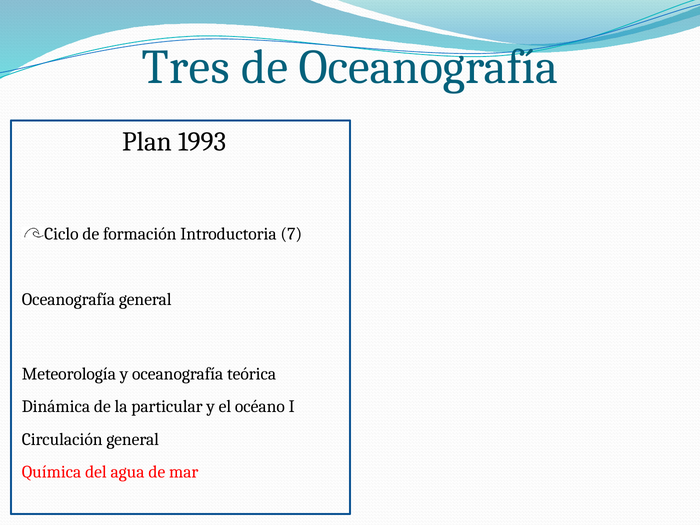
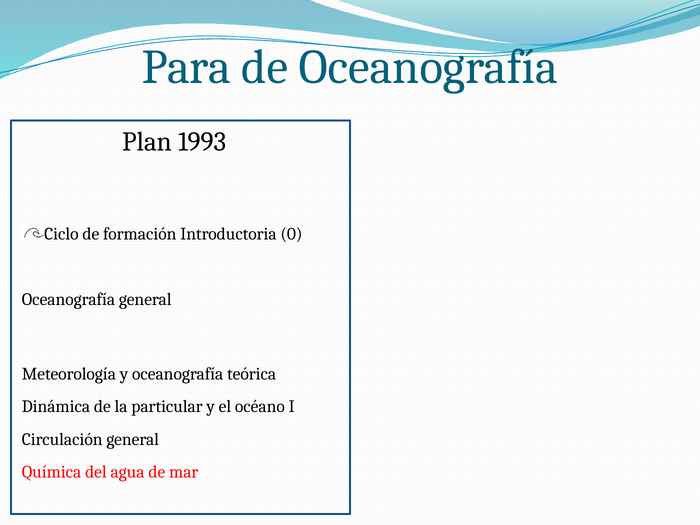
Tres: Tres -> Para (186, 67)
7: 7 -> 0 (291, 234)
